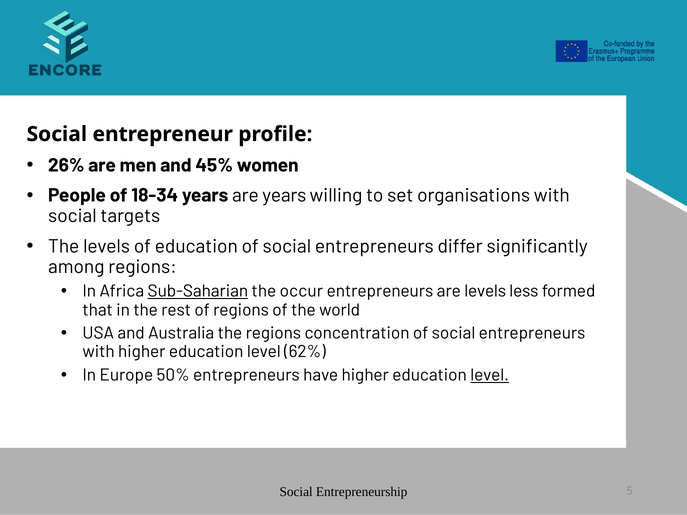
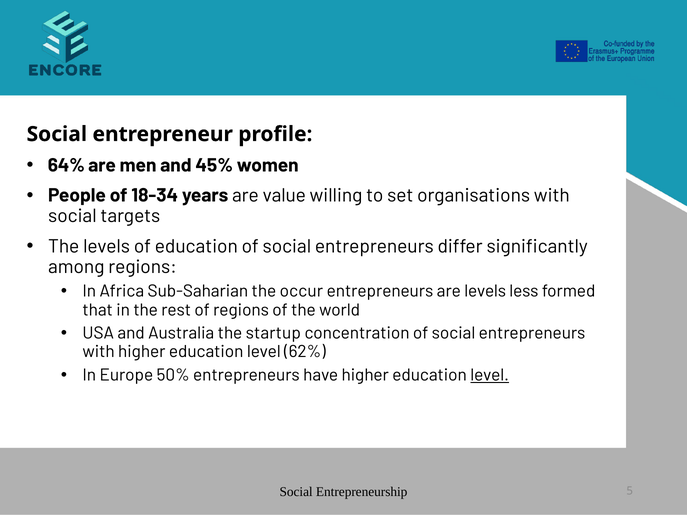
26%: 26% -> 64% (66, 165)
are years: years -> value (284, 196)
Sub-Saharian underline: present -> none (198, 291)
the regions: regions -> startup (273, 333)
